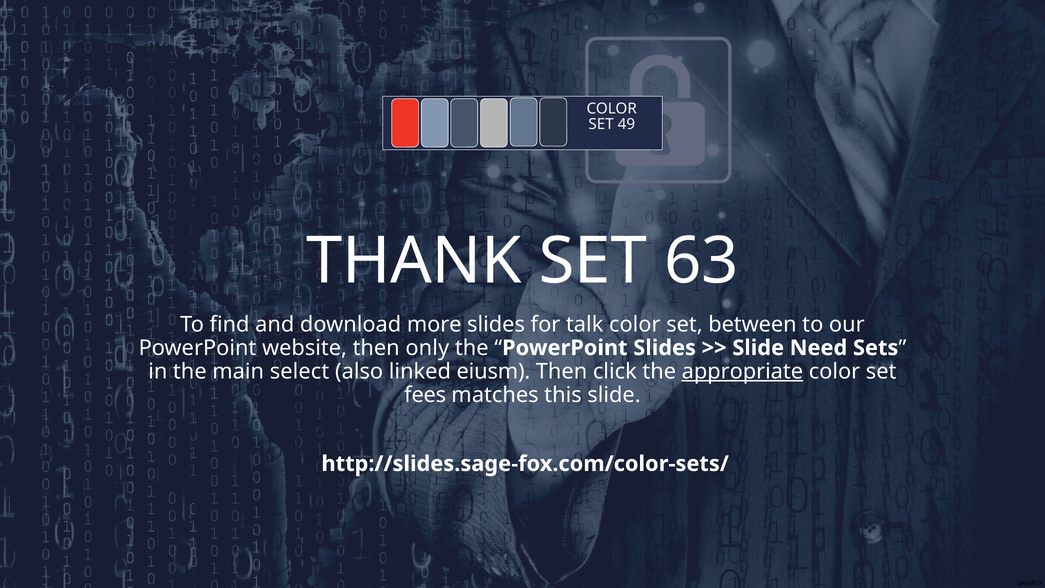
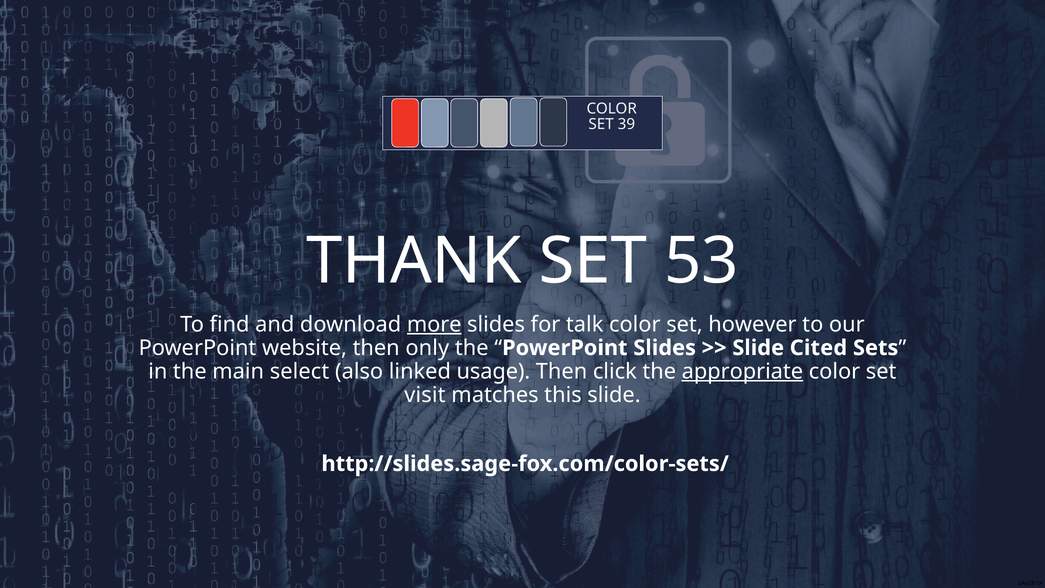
49: 49 -> 39 (626, 124)
63: 63 -> 53 (701, 261)
more underline: none -> present (434, 324)
between: between -> however (752, 324)
Need: Need -> Cited (818, 348)
eiusm: eiusm -> usage (493, 371)
fees: fees -> visit (425, 395)
